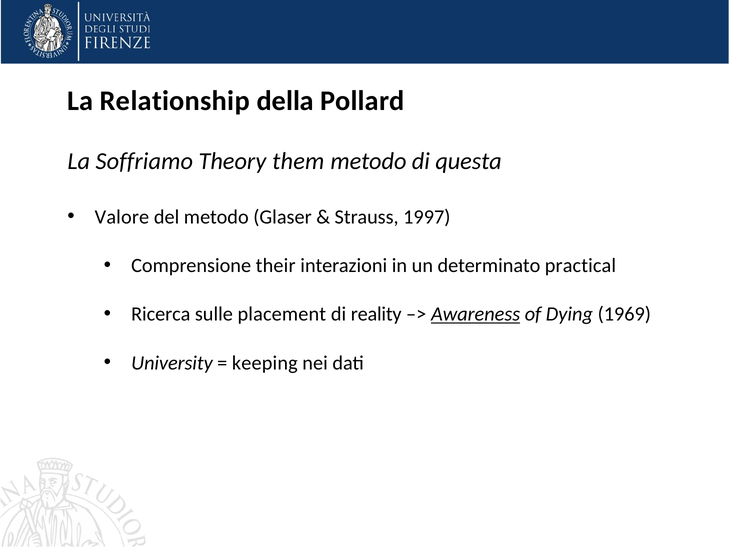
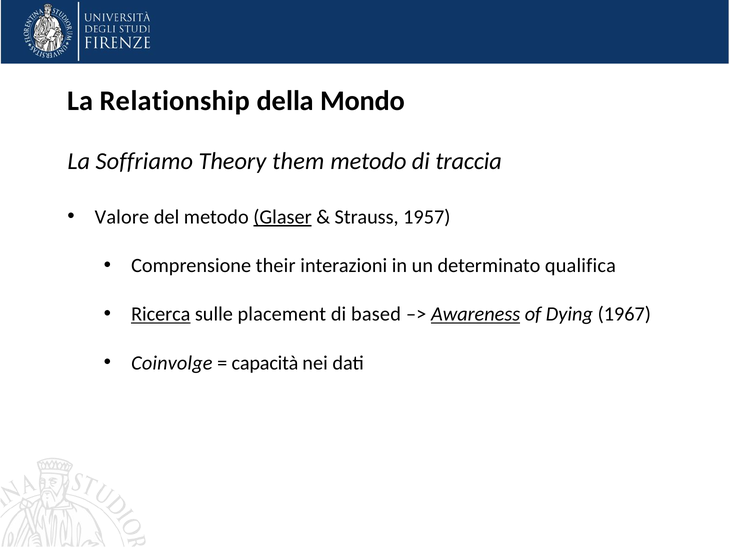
Pollard: Pollard -> Mondo (363, 101)
questa: questa -> traccia (469, 161)
Glaser underline: none -> present (283, 217)
1997: 1997 -> 1957 (427, 217)
practical: practical -> qualifica (580, 265)
Ricerca underline: none -> present (161, 314)
reality: reality -> based (376, 314)
1969: 1969 -> 1967 (624, 314)
University: University -> Coinvolge (172, 363)
keeping: keeping -> capacità (265, 363)
